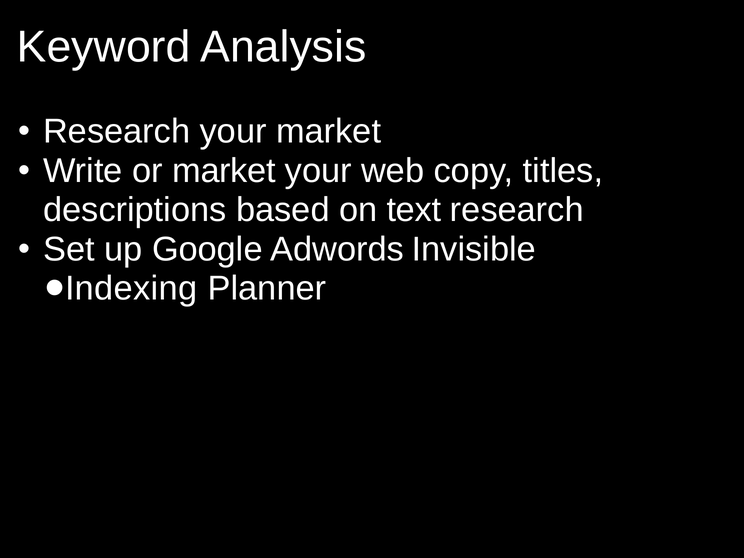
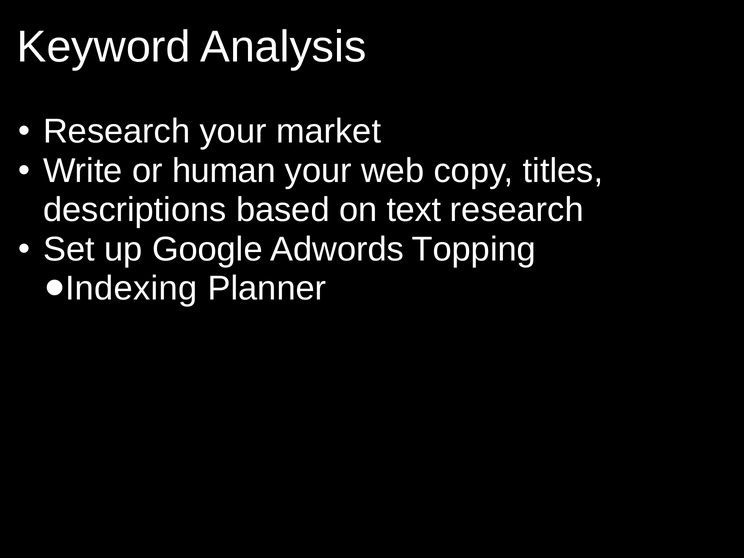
or market: market -> human (224, 171)
Invisible: Invisible -> Topping (474, 249)
